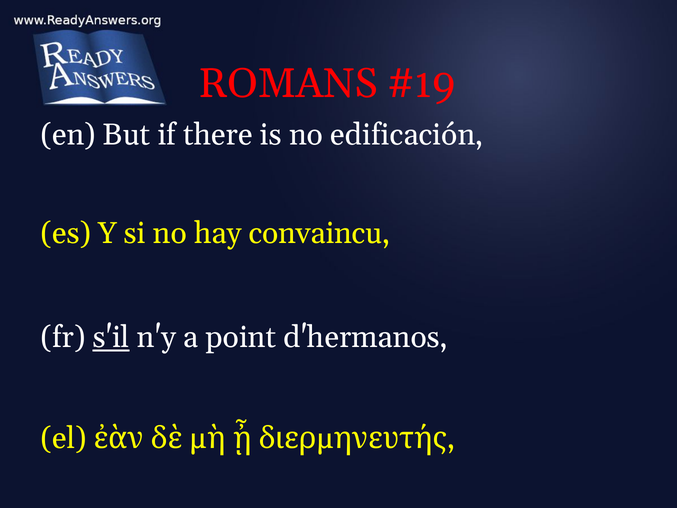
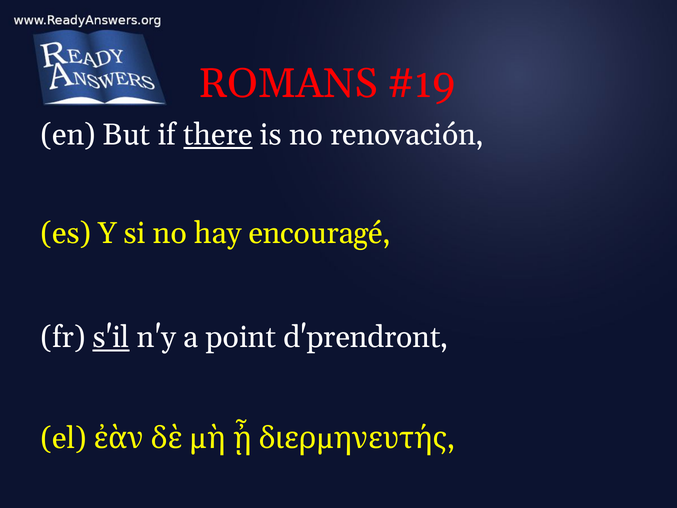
there underline: none -> present (218, 135)
edificación: edificación -> renovación (407, 135)
convaincu: convaincu -> encouragé (320, 233)
d'hermanos: d'hermanos -> d'prendront (366, 337)
